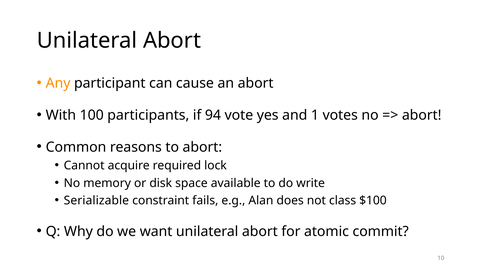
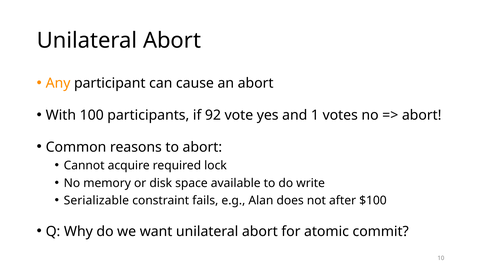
94: 94 -> 92 (213, 115)
class: class -> after (343, 200)
